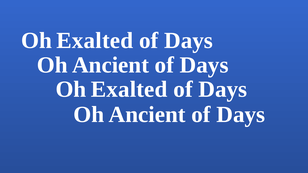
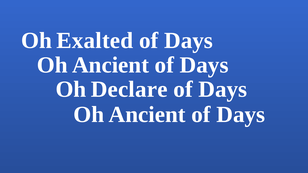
Exalted: Exalted -> Declare (129, 89)
